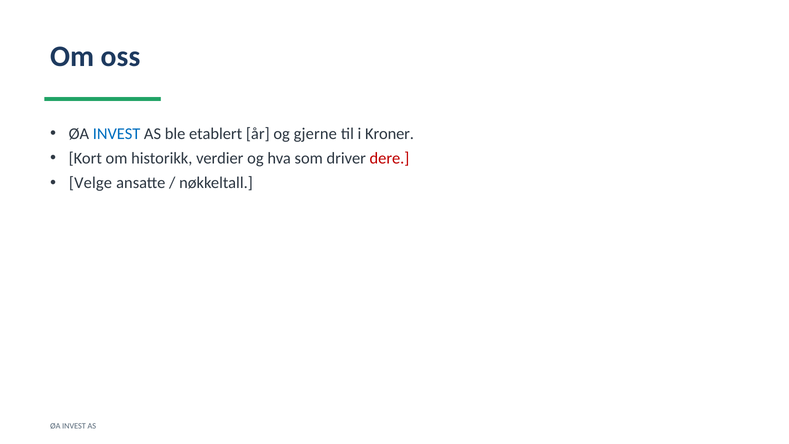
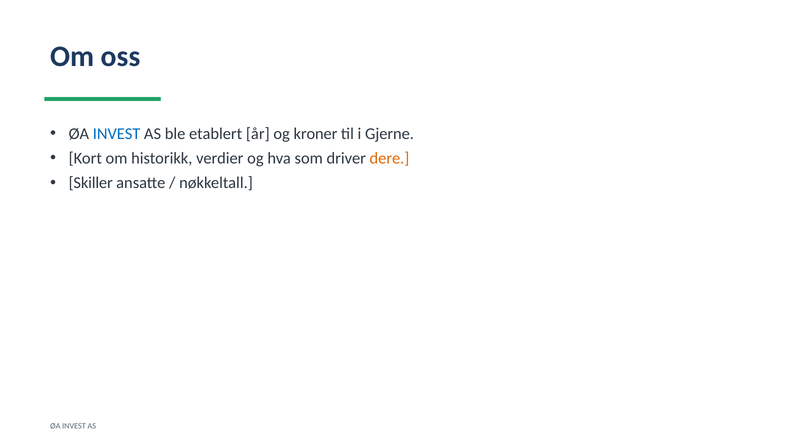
gjerne: gjerne -> kroner (315, 134)
Kroner: Kroner -> Gjerne (390, 134)
dere colour: red -> orange (390, 158)
Velge: Velge -> Skiller (91, 183)
